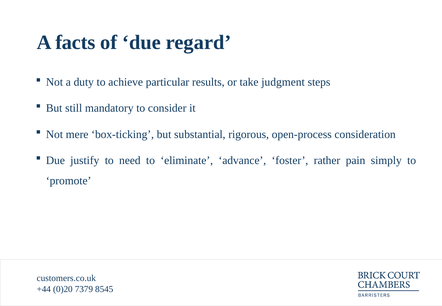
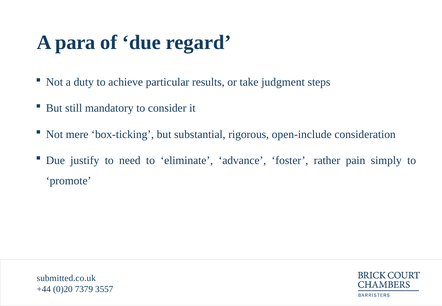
facts: facts -> para (75, 43)
open-process: open-process -> open-include (302, 134)
customers.co.uk: customers.co.uk -> submitted.co.uk (66, 278)
8545: 8545 -> 3557 (104, 289)
